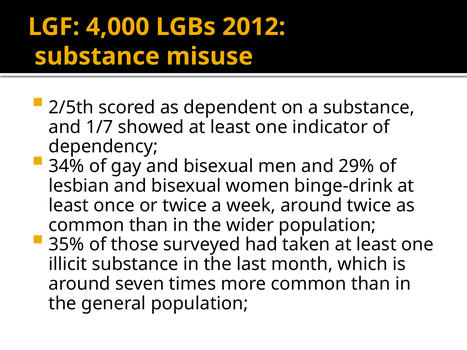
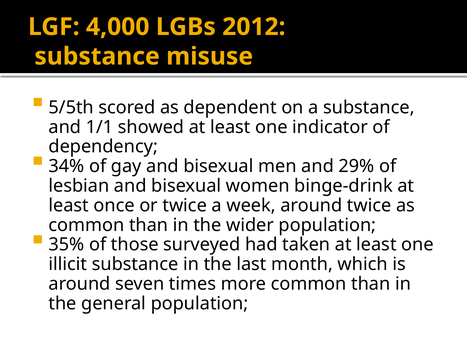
2/5th: 2/5th -> 5/5th (71, 108)
1/7: 1/7 -> 1/1 (100, 127)
